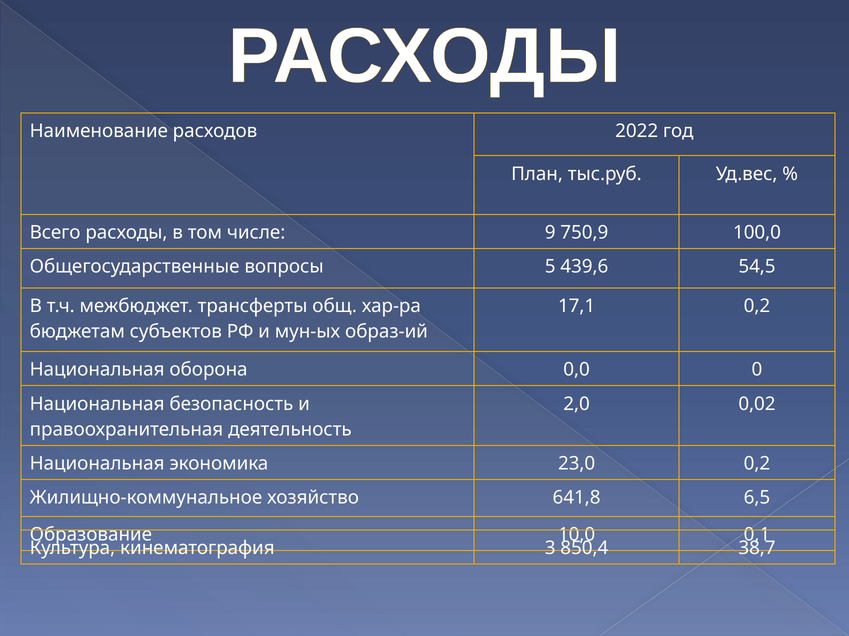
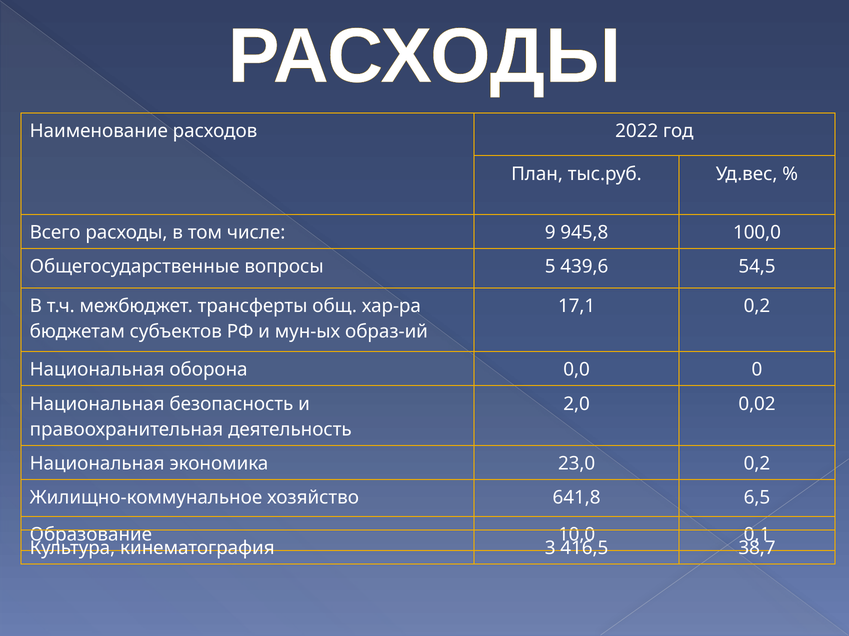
750,9: 750,9 -> 945,8 (584, 233)
850,4: 850,4 -> 416,5 (584, 549)
